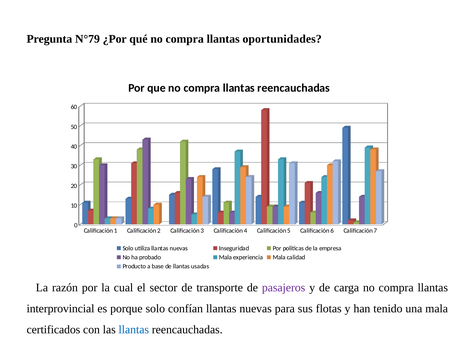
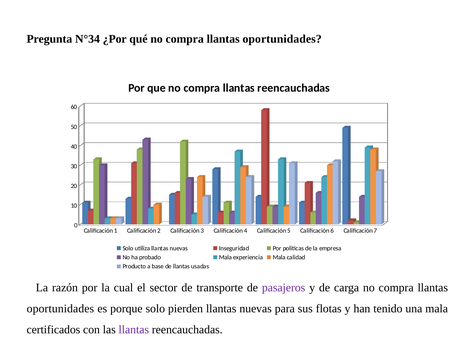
N°79: N°79 -> N°34 (88, 39)
interprovincial: interprovincial -> oportunidades (60, 308)
confían: confían -> pierden (185, 308)
llantas colour: blue -> purple (134, 329)
